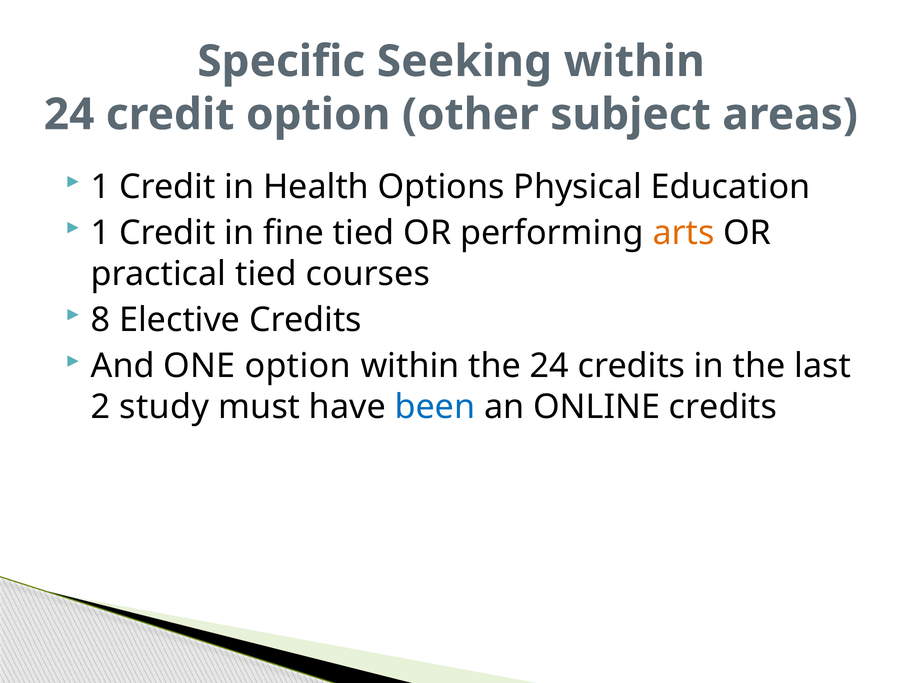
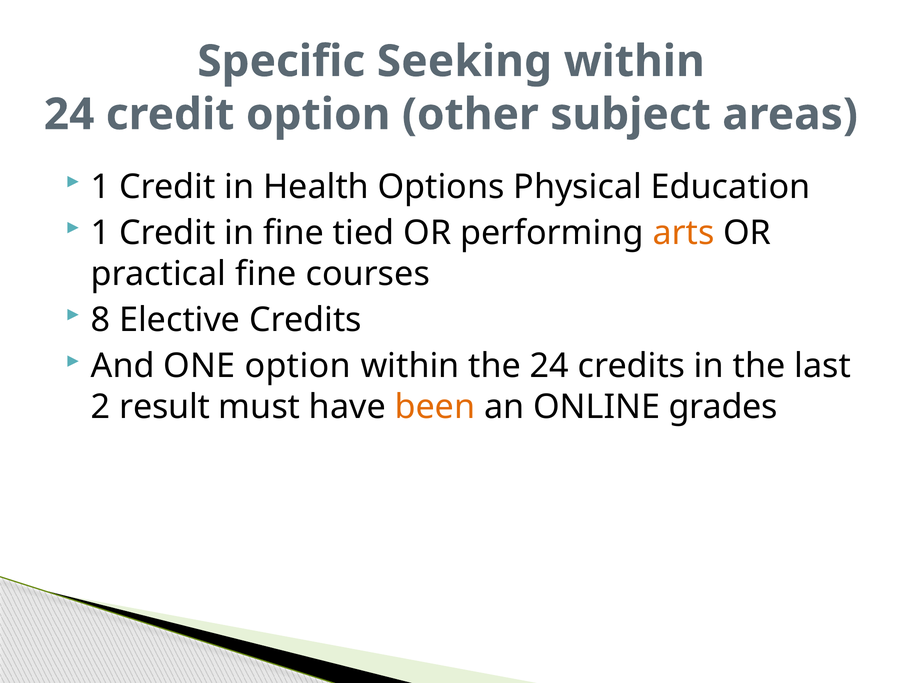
practical tied: tied -> fine (266, 274)
study: study -> result (165, 407)
been colour: blue -> orange (435, 407)
ONLINE credits: credits -> grades (723, 407)
